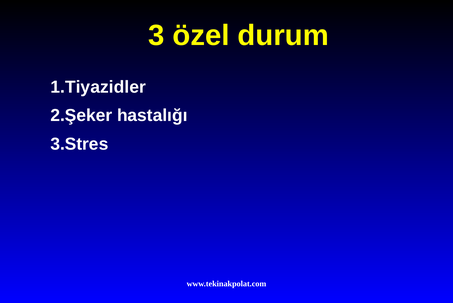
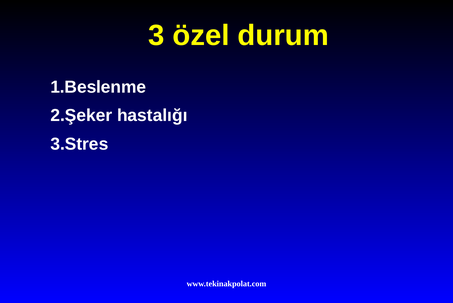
1.Tiyazidler: 1.Tiyazidler -> 1.Beslenme (98, 87)
